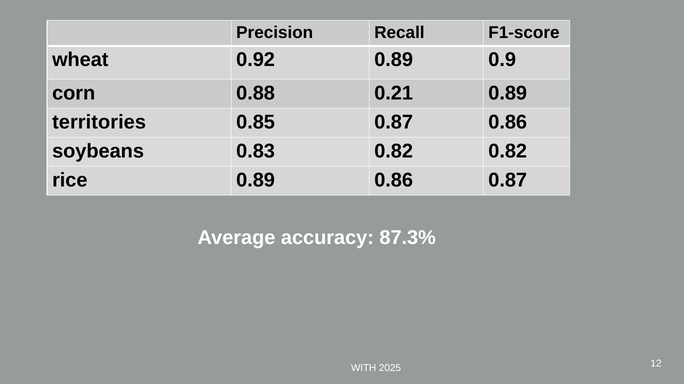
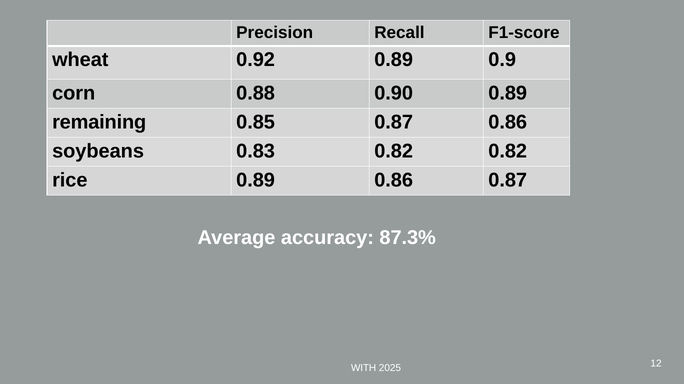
0.21: 0.21 -> 0.90 (394, 93)
territories: territories -> remaining (99, 122)
